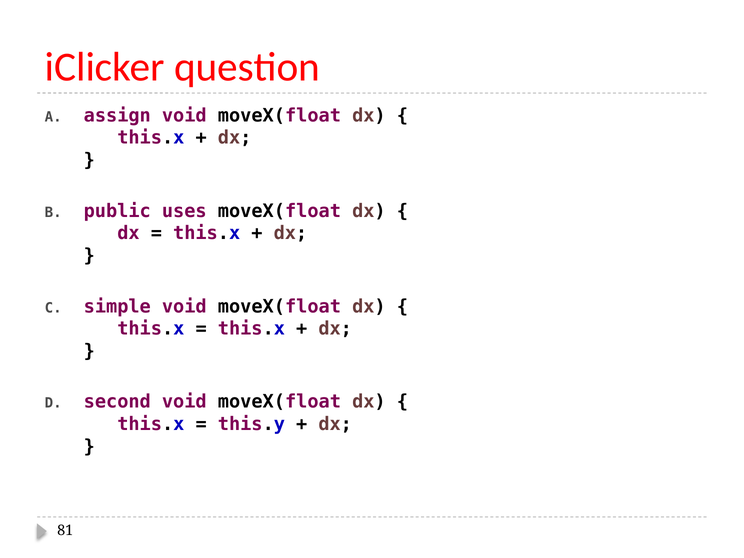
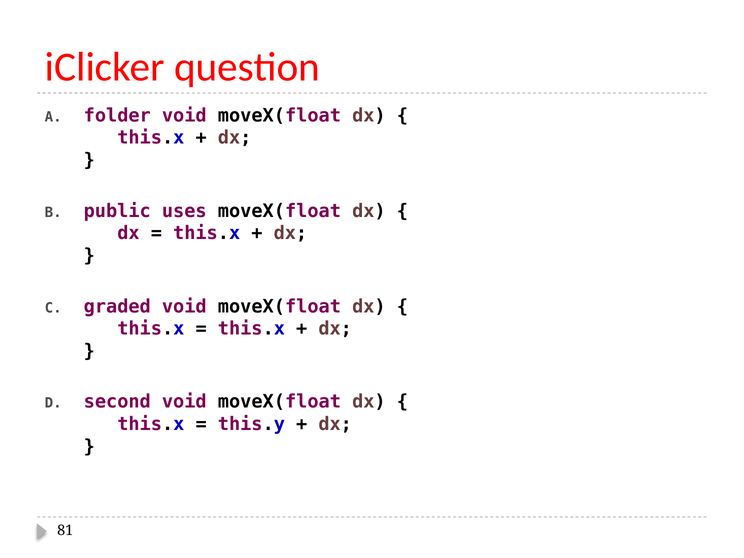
assign: assign -> folder (117, 115)
simple: simple -> graded (117, 306)
